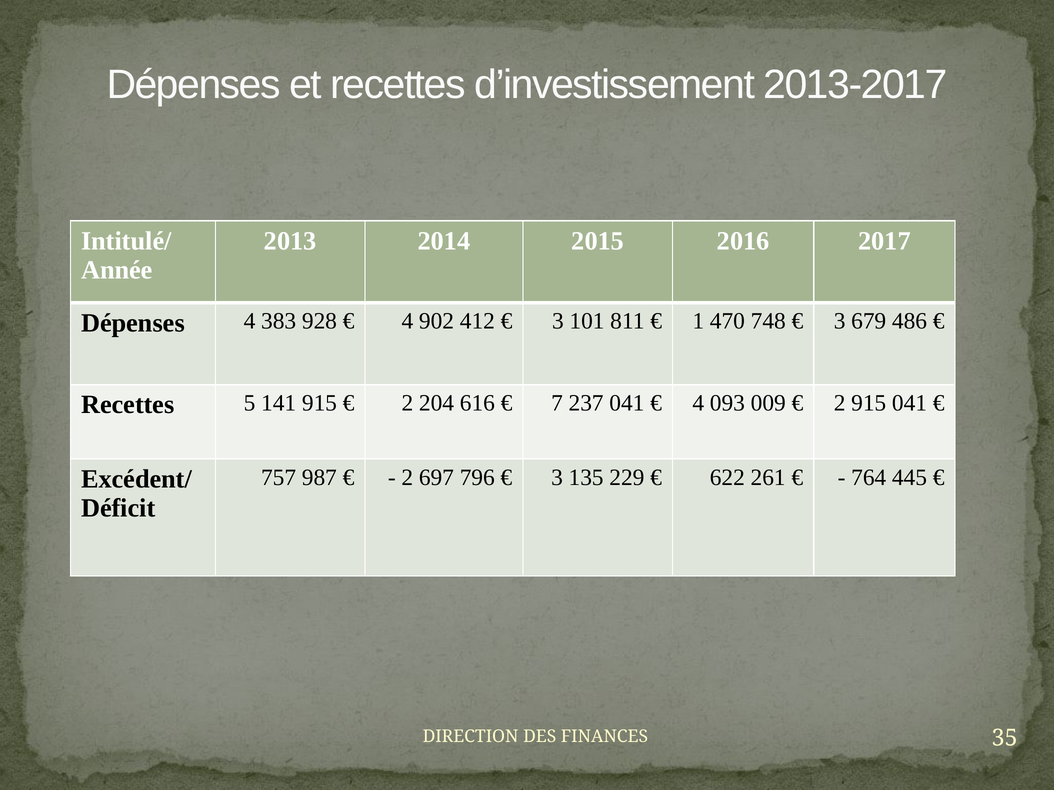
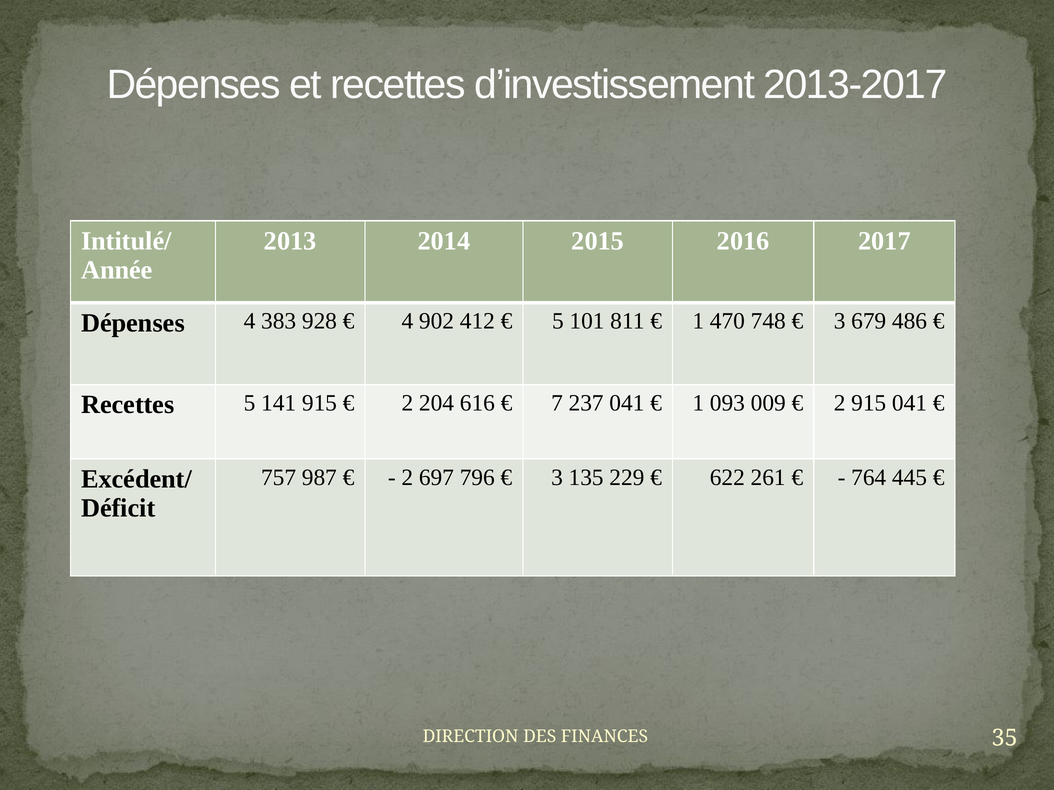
3: 3 -> 5 (558, 321)
4: 4 -> 1 (698, 403)
